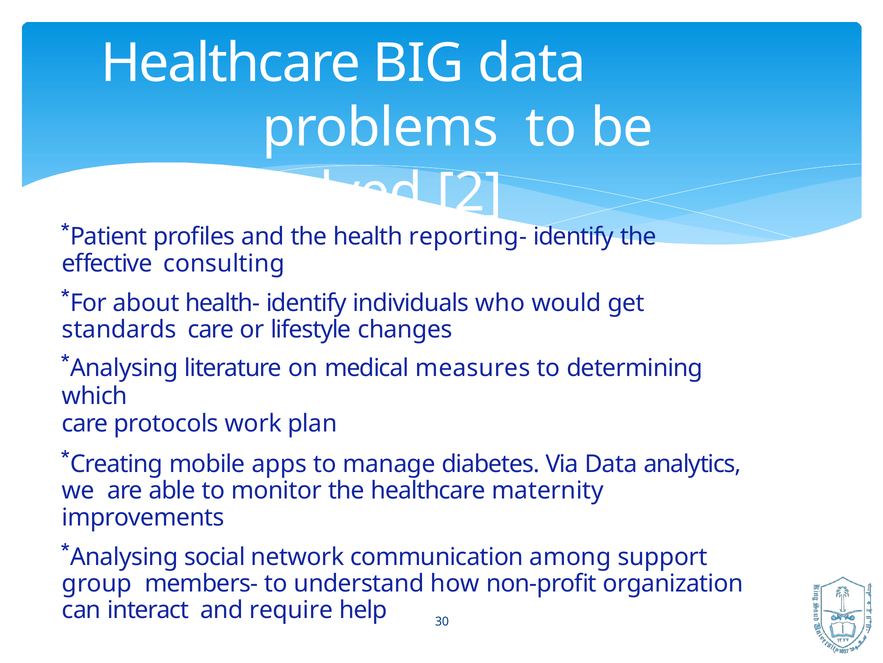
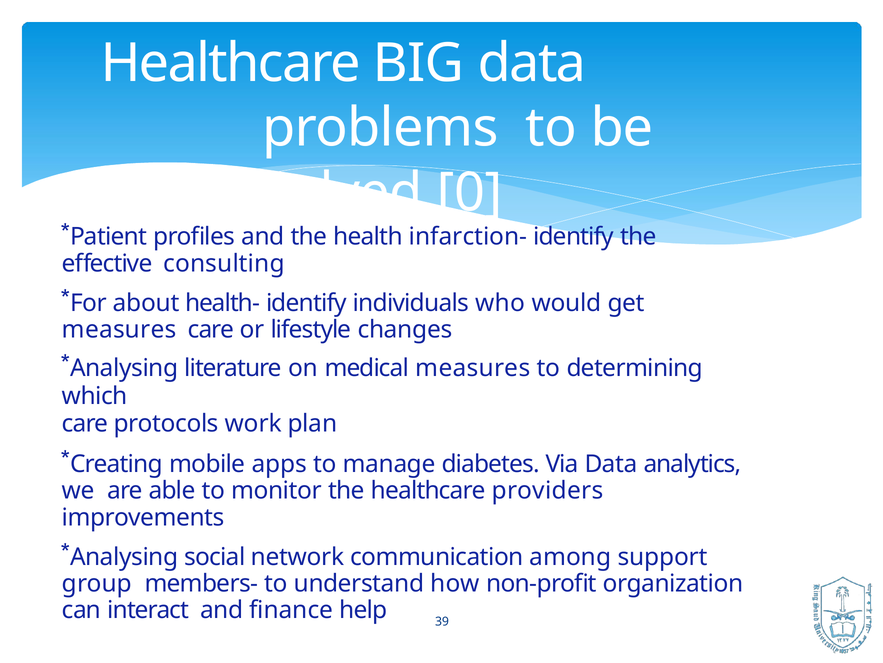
2: 2 -> 0 (470, 193)
reporting-: reporting- -> infarction- (468, 237)
standards: standards -> measures (119, 330)
maternity: maternity -> providers (548, 491)
require: require -> finance (291, 610)
30: 30 -> 39 (442, 622)
